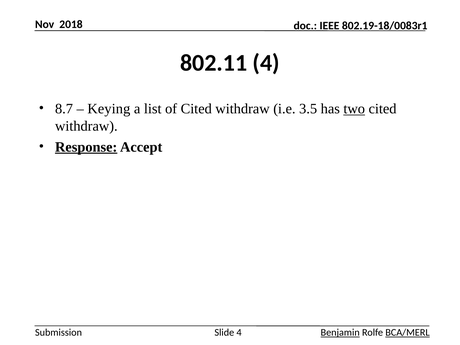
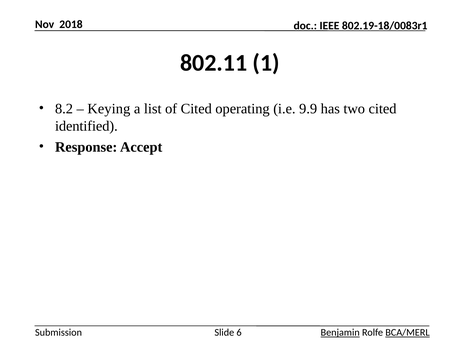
802.11 4: 4 -> 1 (266, 63)
8.7: 8.7 -> 8.2 (64, 109)
of Cited withdraw: withdraw -> operating (243, 109)
3.5: 3.5 -> 9.9 (308, 109)
two underline: present -> none (354, 109)
withdraw: withdraw -> identified (86, 126)
Response underline: present -> none (86, 147)
Slide 4: 4 -> 6 (239, 333)
